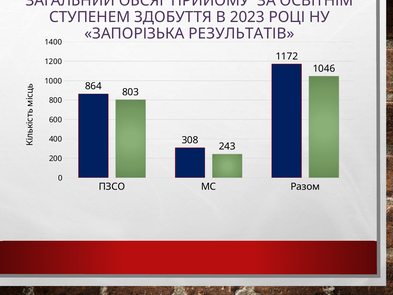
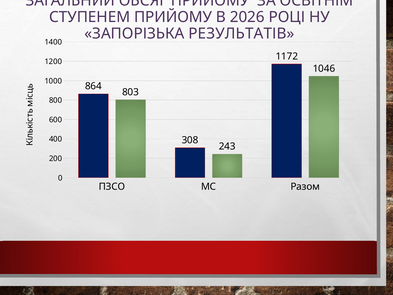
СТУПЕНЕМ ЗДОБУТТЯ: ЗДОБУТТЯ -> ПРИЙОМУ (173, 17)
2023: 2023 -> 2026 (247, 17)
